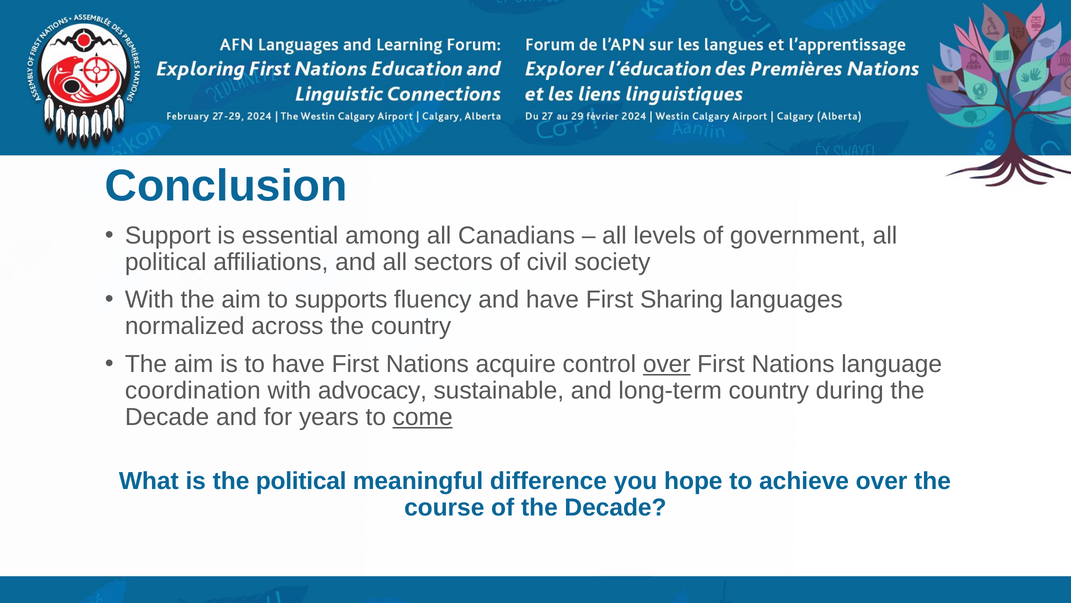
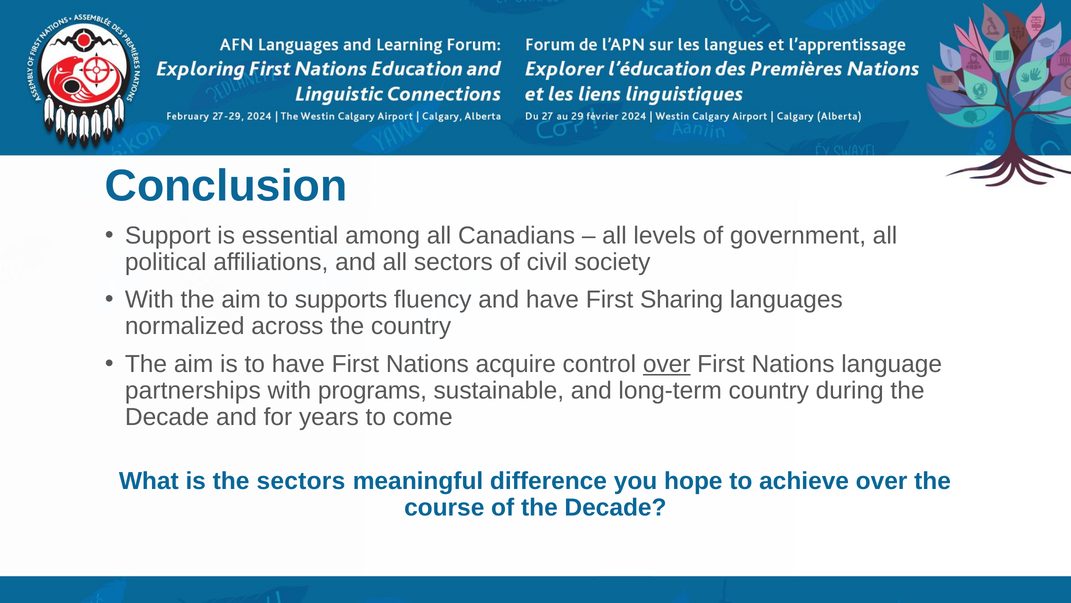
coordination: coordination -> partnerships (193, 390)
advocacy: advocacy -> programs (372, 390)
come underline: present -> none (423, 417)
the political: political -> sectors (301, 481)
